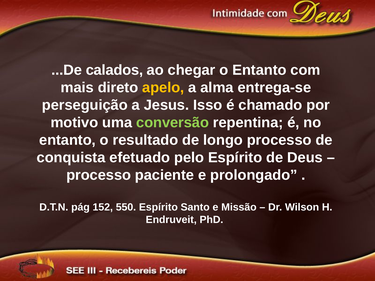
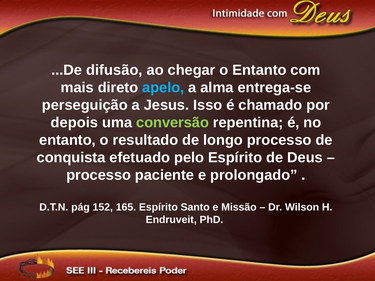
calados: calados -> difusão (114, 70)
apelo colour: yellow -> light blue (163, 88)
motivo: motivo -> depois (74, 123)
550: 550 -> 165 (126, 207)
